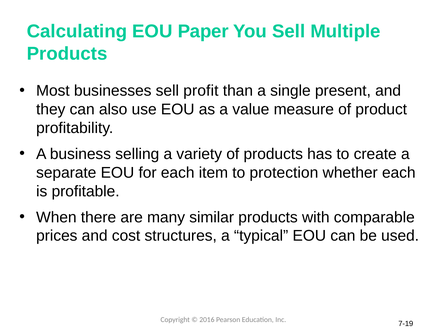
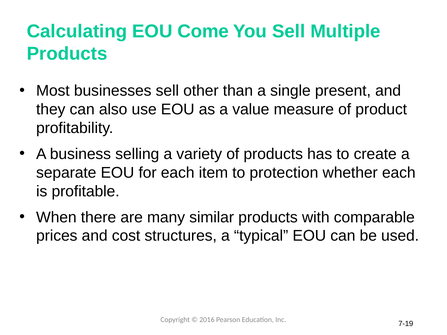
Paper: Paper -> Come (203, 31)
profit: profit -> other (201, 91)
